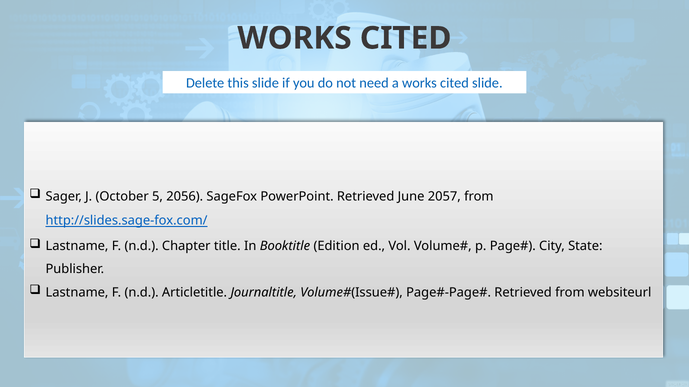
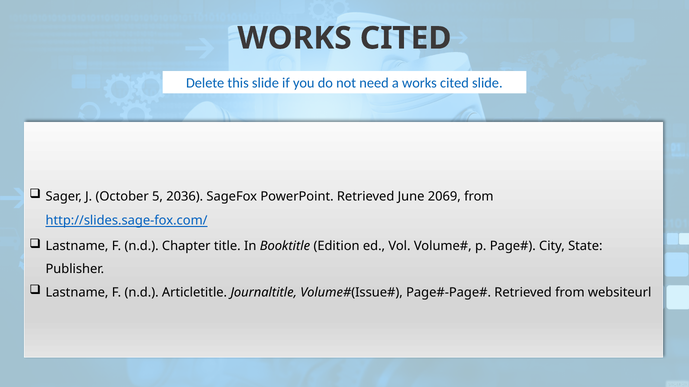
2056: 2056 -> 2036 (185, 197)
2057: 2057 -> 2069 (444, 197)
